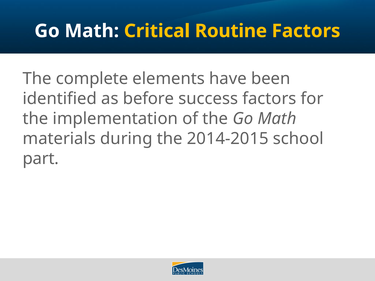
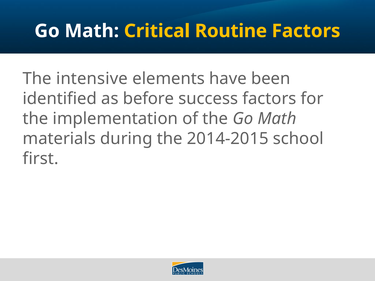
complete: complete -> intensive (92, 79)
part: part -> first (41, 159)
